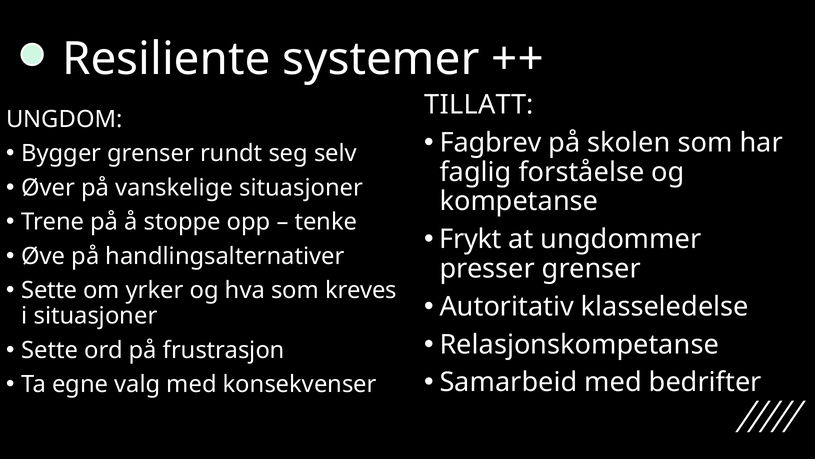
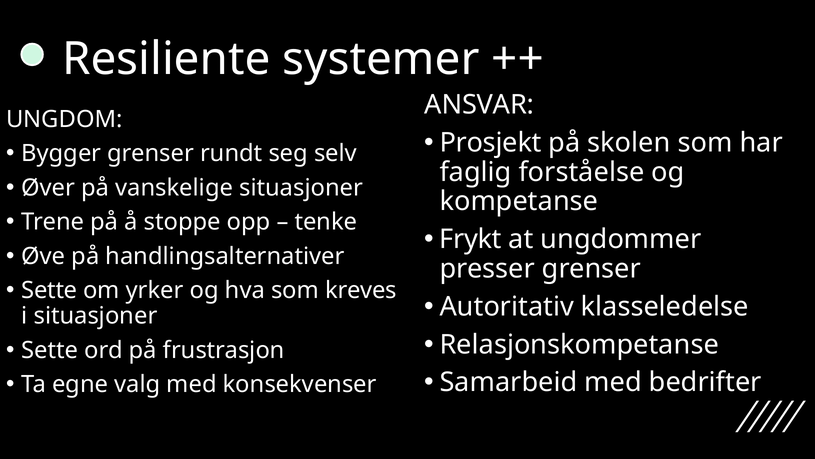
TILLATT: TILLATT -> ANSVAR (479, 105)
Fagbrev: Fagbrev -> Prosjekt (491, 143)
